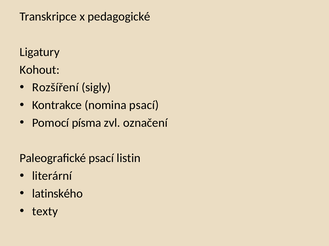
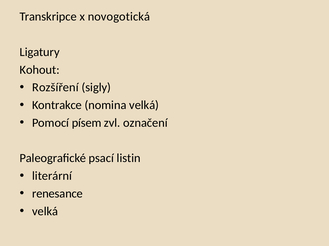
pedagogické: pedagogické -> novogotická (119, 17)
nomina psací: psací -> velká (144, 105)
písma: písma -> písem (87, 123)
latinského: latinského -> renesance (57, 194)
texty: texty -> velká (45, 212)
